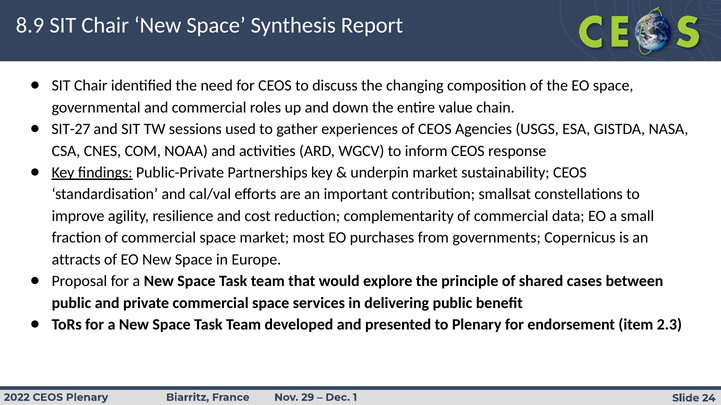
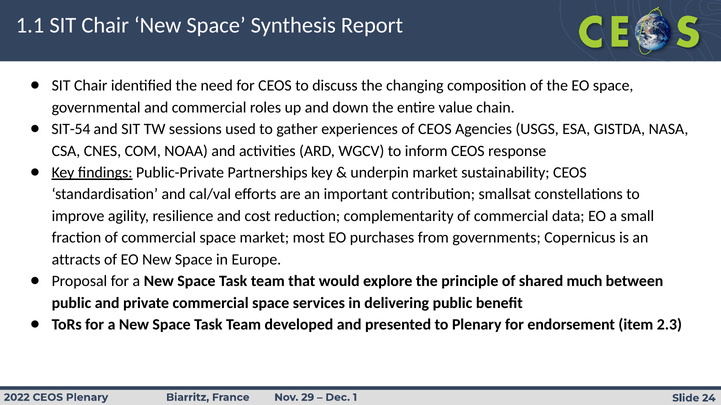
8.9: 8.9 -> 1.1 (30, 25)
SIT-27: SIT-27 -> SIT-54 (71, 129)
cases: cases -> much (585, 282)
